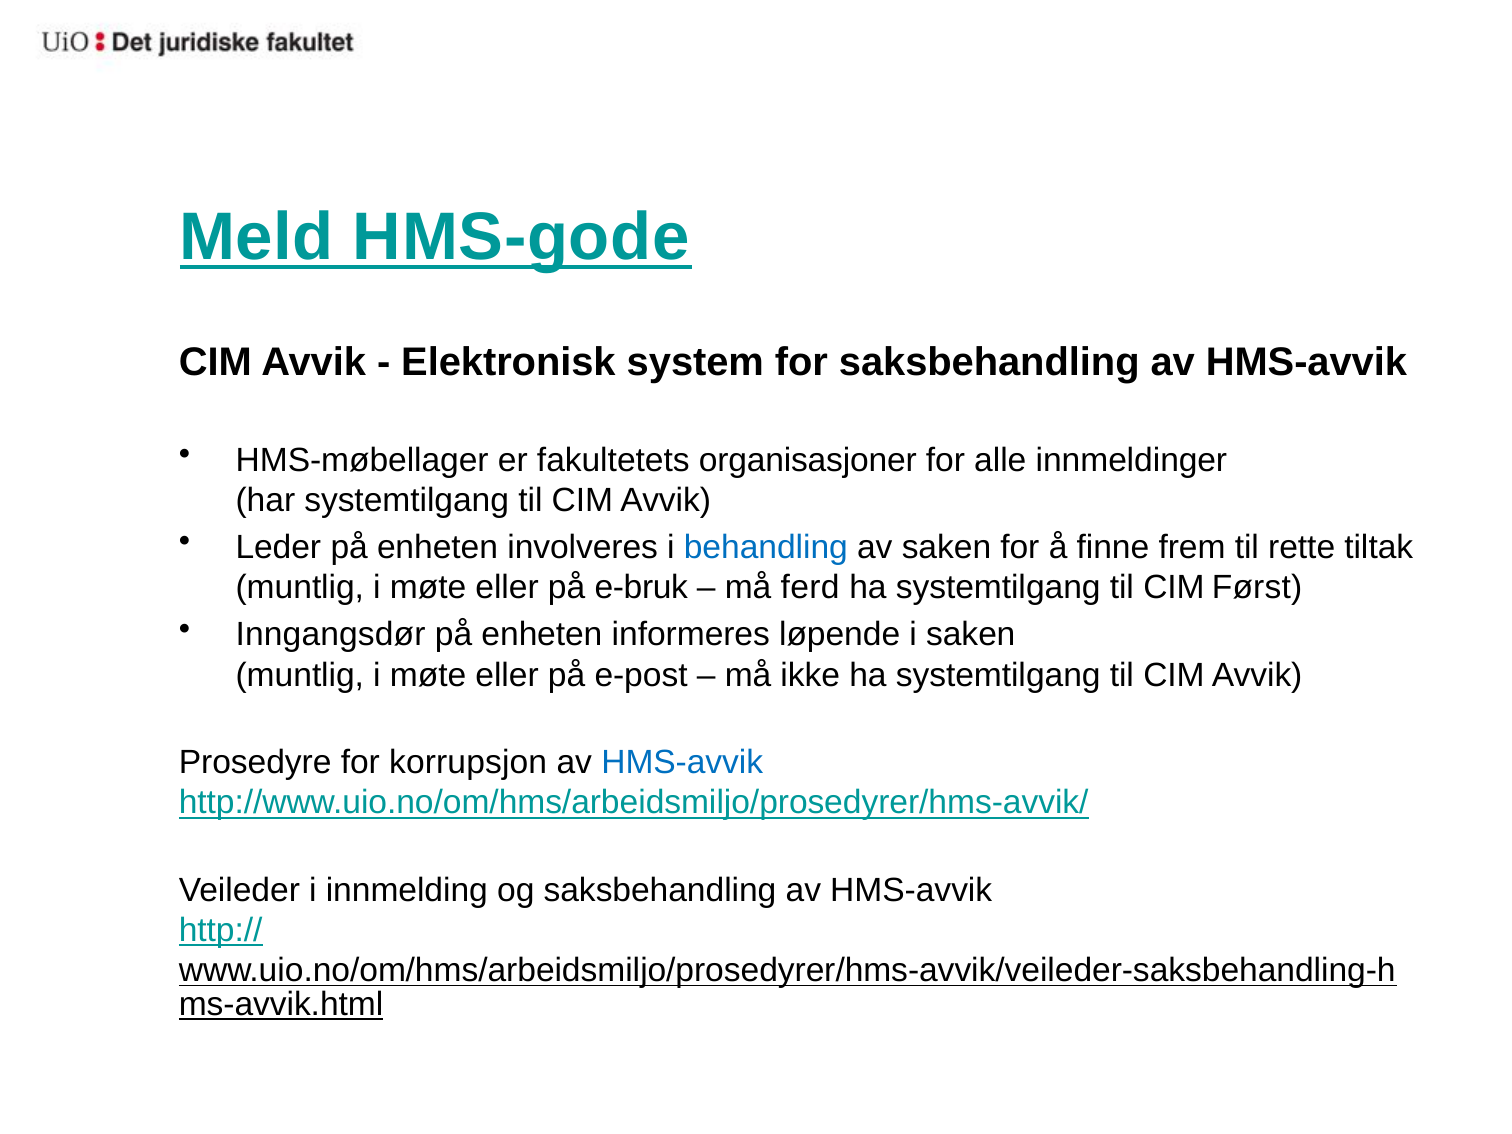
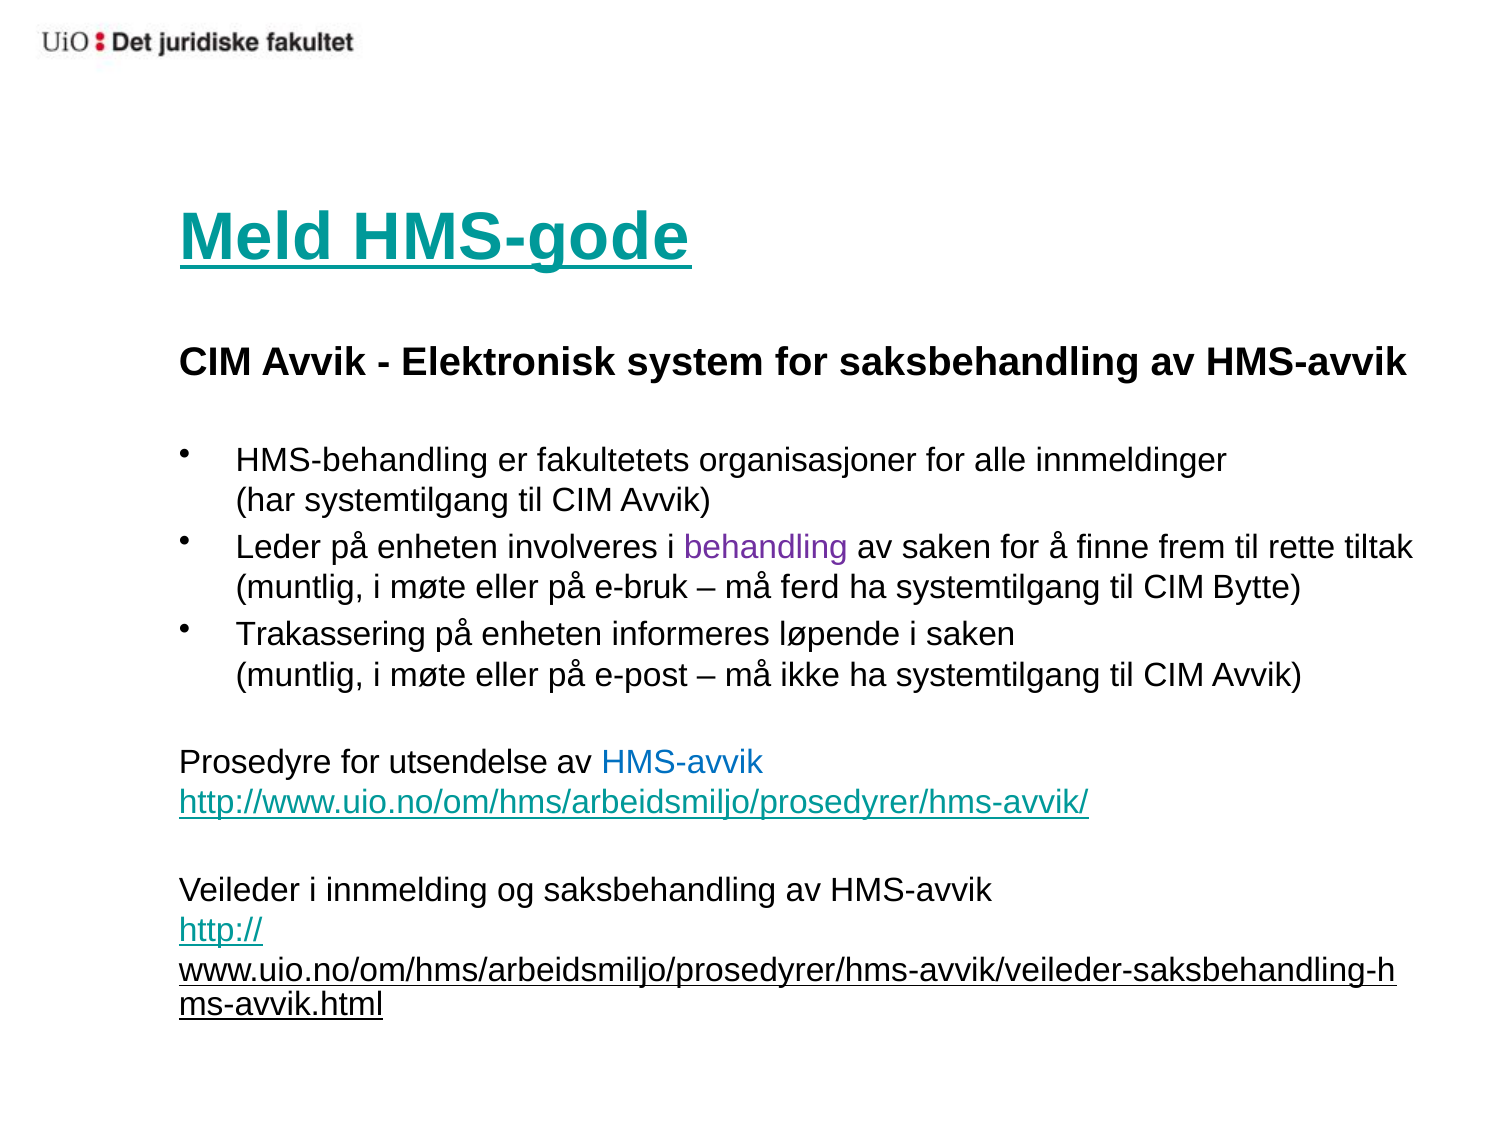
HMS-møbellager: HMS-møbellager -> HMS-behandling (362, 460)
behandling colour: blue -> purple (766, 547)
Først: Først -> Bytte (1257, 588)
Inngangsdør: Inngangsdør -> Trakassering (331, 635)
korrupsjon: korrupsjon -> utsendelse (468, 762)
